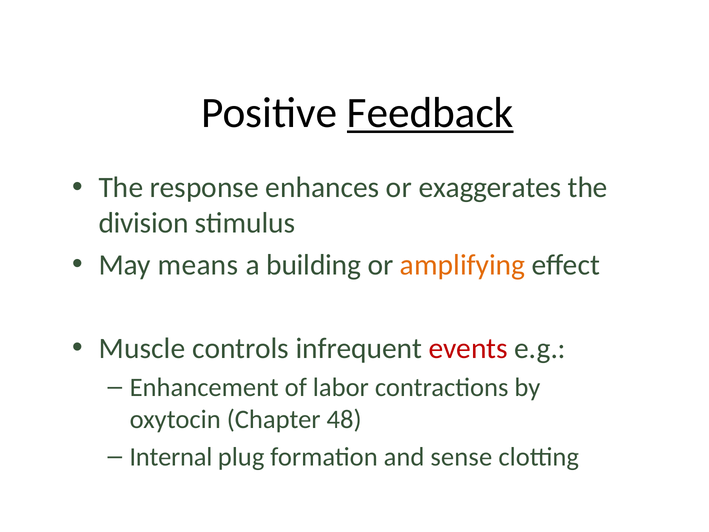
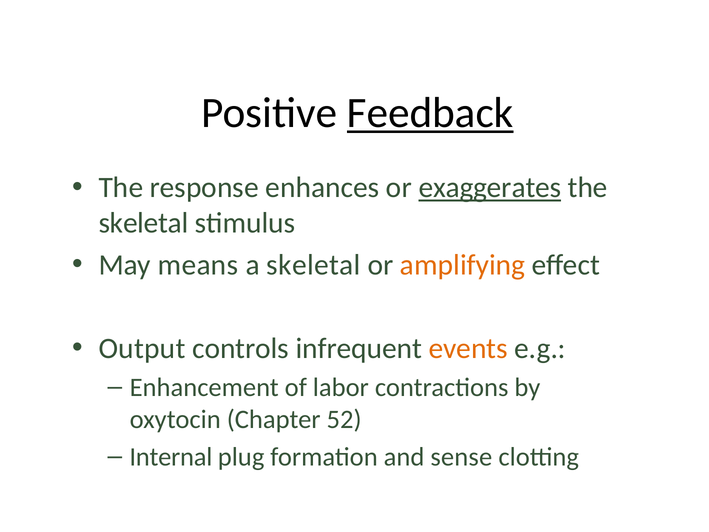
exaggerates underline: none -> present (490, 188)
division: division -> skeletal (144, 223)
a building: building -> skeletal (313, 265)
Muscle: Muscle -> Output (142, 348)
events colour: red -> orange (468, 348)
48: 48 -> 52 (344, 419)
